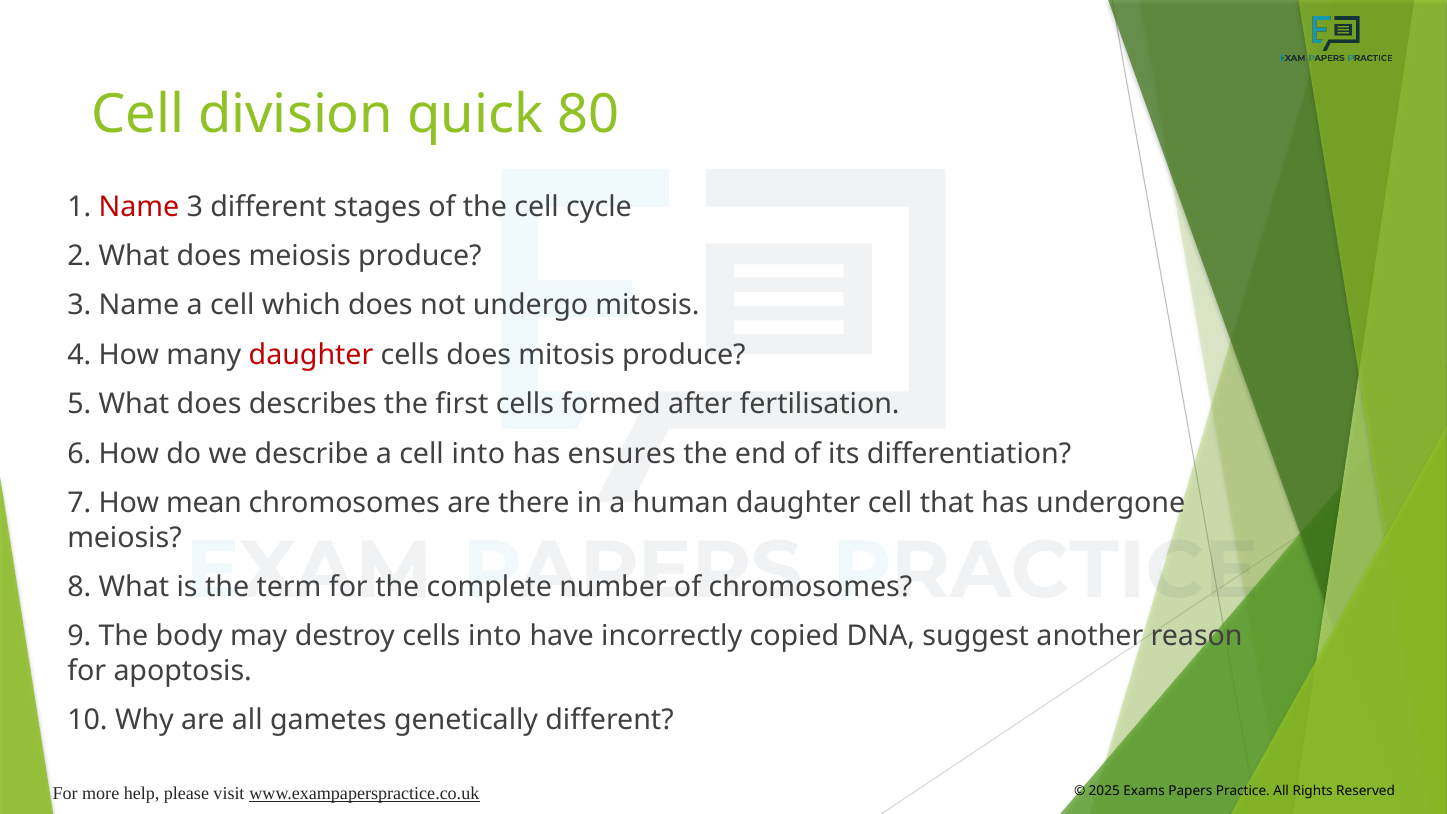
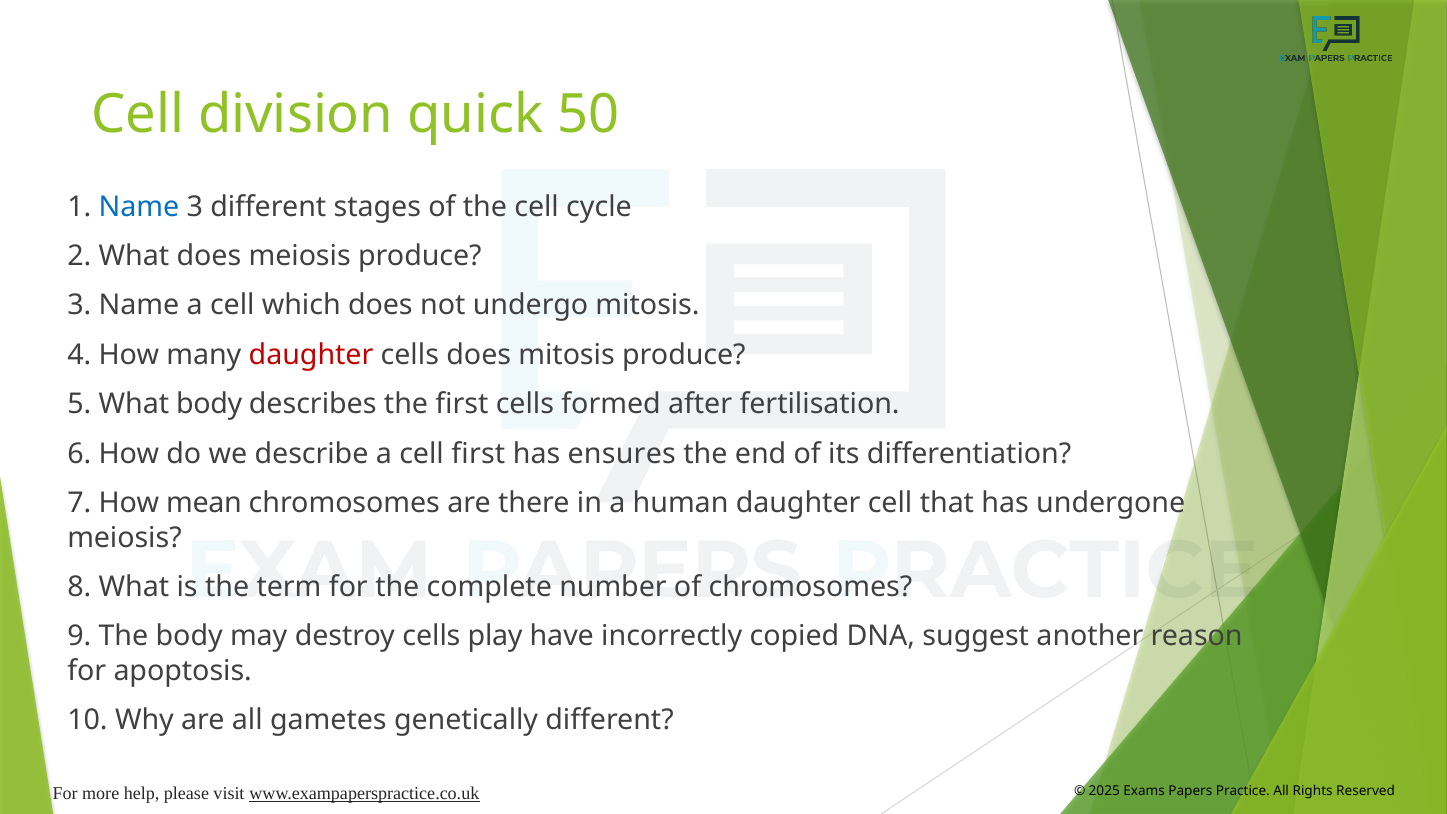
80: 80 -> 50 (588, 114)
Name colour: red -> blue (139, 207)
5 What does: does -> body (209, 404)
cell into: into -> first (478, 454)
cells into: into -> play (495, 636)
